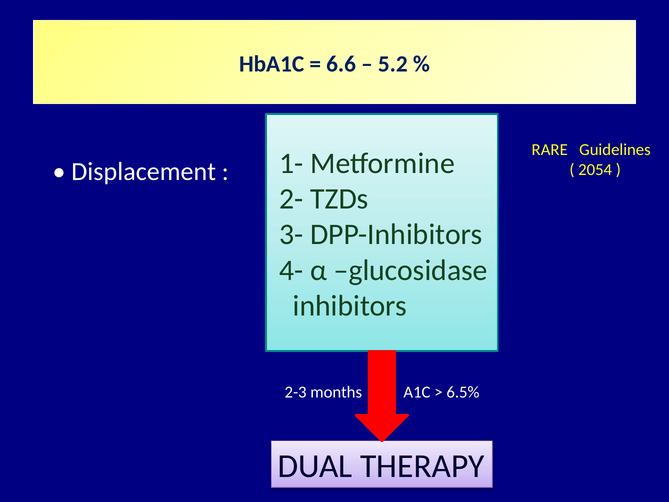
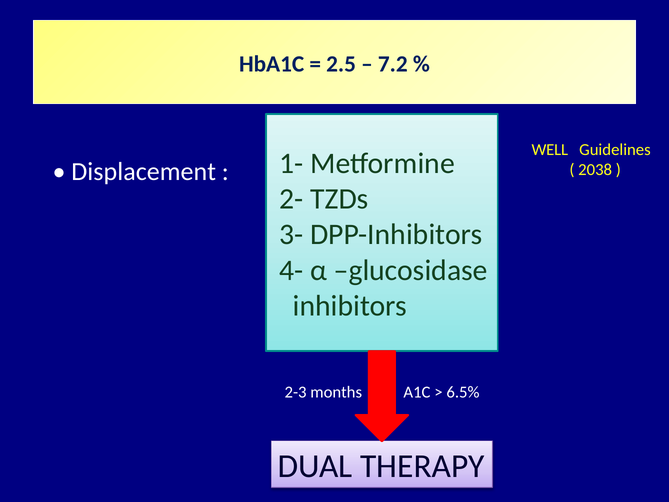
6.6: 6.6 -> 2.5 (341, 64)
5.2: 5.2 -> 7.2 (393, 64)
RARE: RARE -> WELL (550, 149)
2054: 2054 -> 2038 (595, 170)
